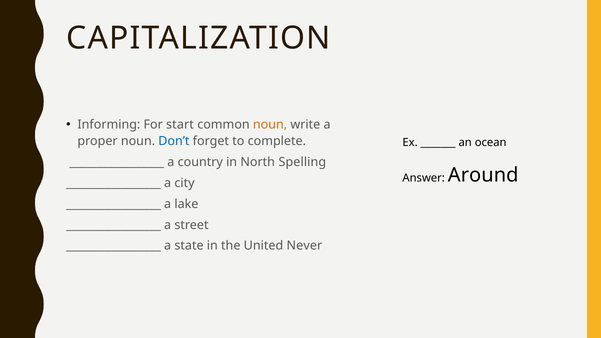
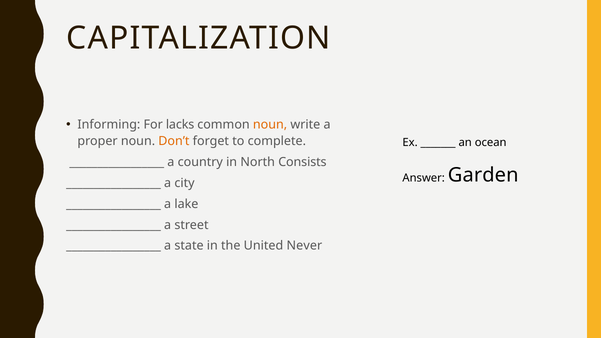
start: start -> lacks (180, 125)
Don’t colour: blue -> orange (174, 141)
Spelling: Spelling -> Consists (302, 162)
Around: Around -> Garden (483, 175)
